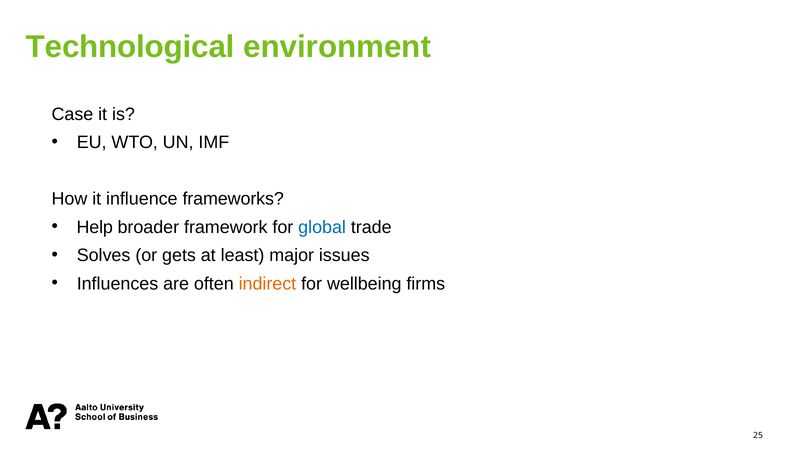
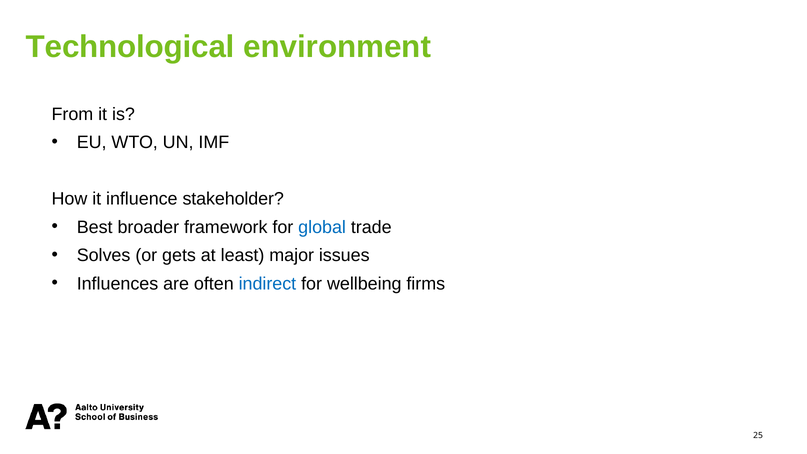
Case: Case -> From (72, 114)
frameworks: frameworks -> stakeholder (233, 199)
Help: Help -> Best (95, 227)
indirect colour: orange -> blue (267, 284)
